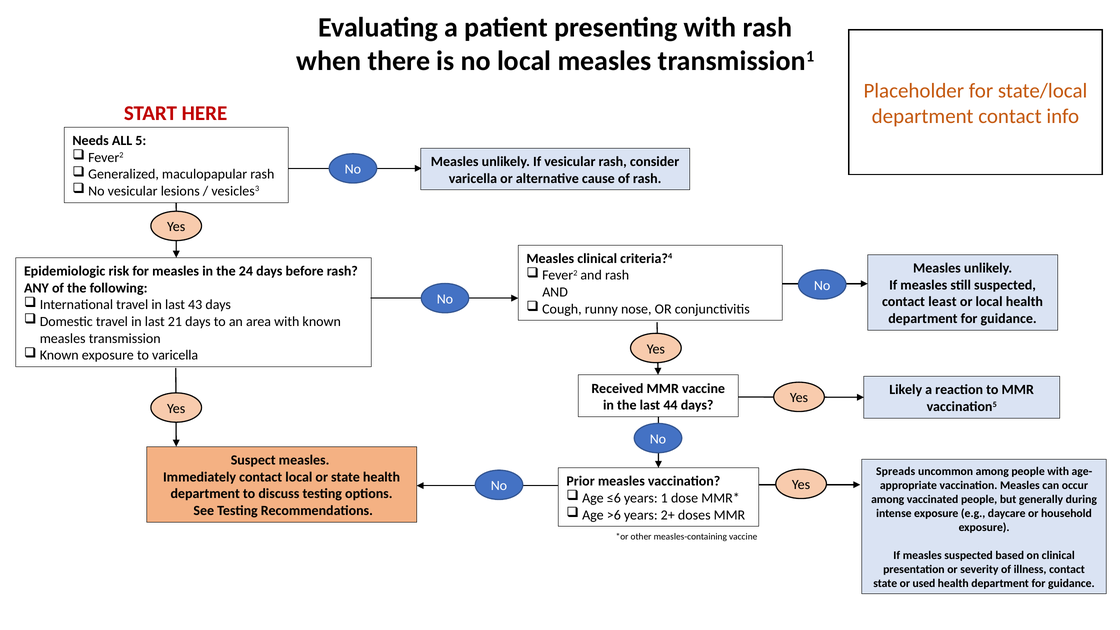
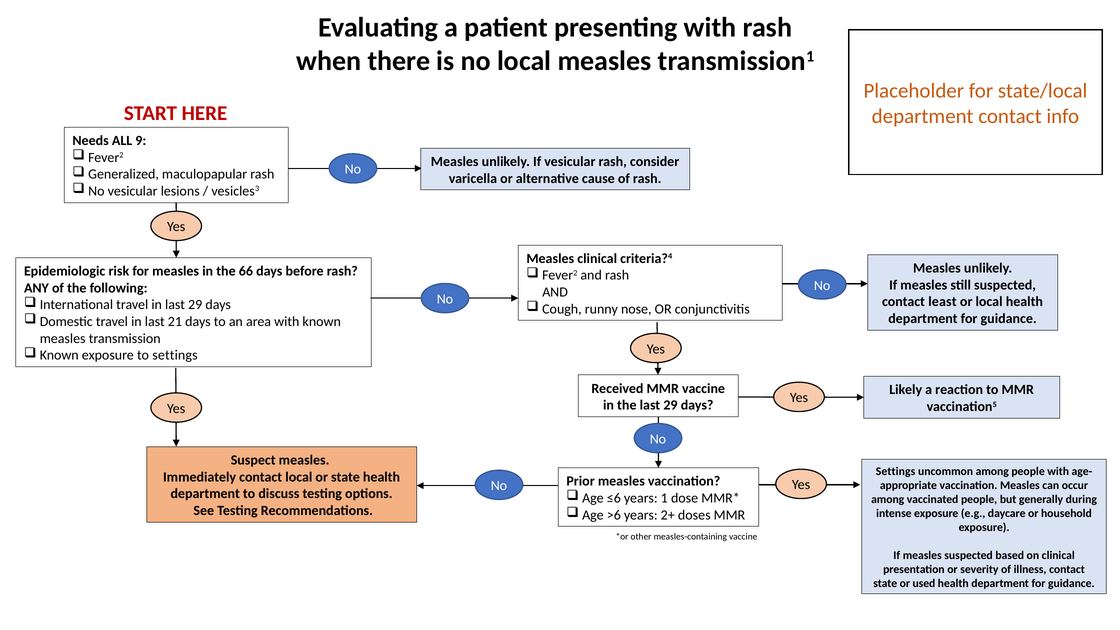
5: 5 -> 9 (141, 141)
24: 24 -> 66 (246, 271)
in last 43: 43 -> 29 (195, 305)
to varicella: varicella -> settings (175, 355)
the last 44: 44 -> 29 (671, 405)
Spreads: Spreads -> Settings (896, 471)
